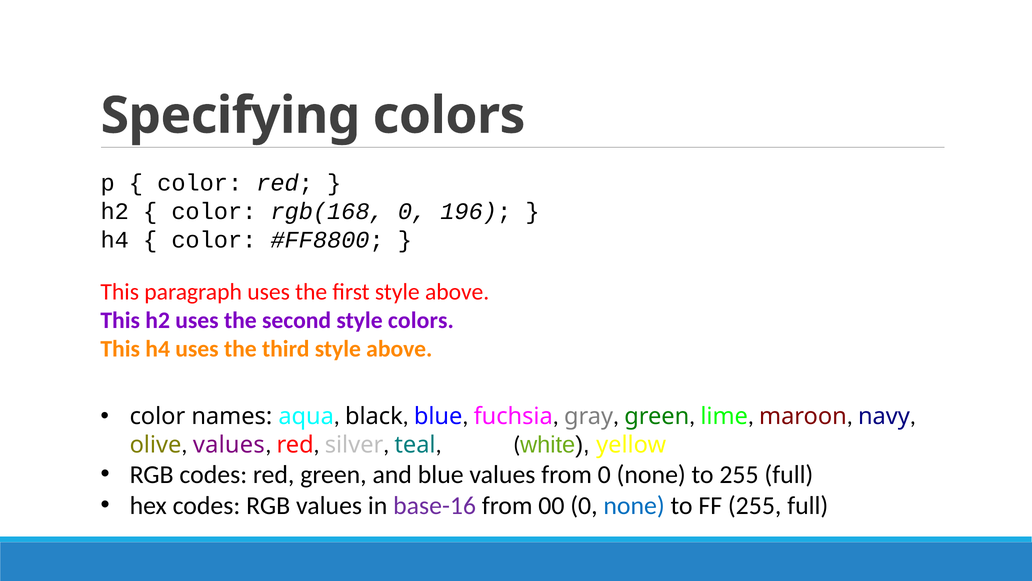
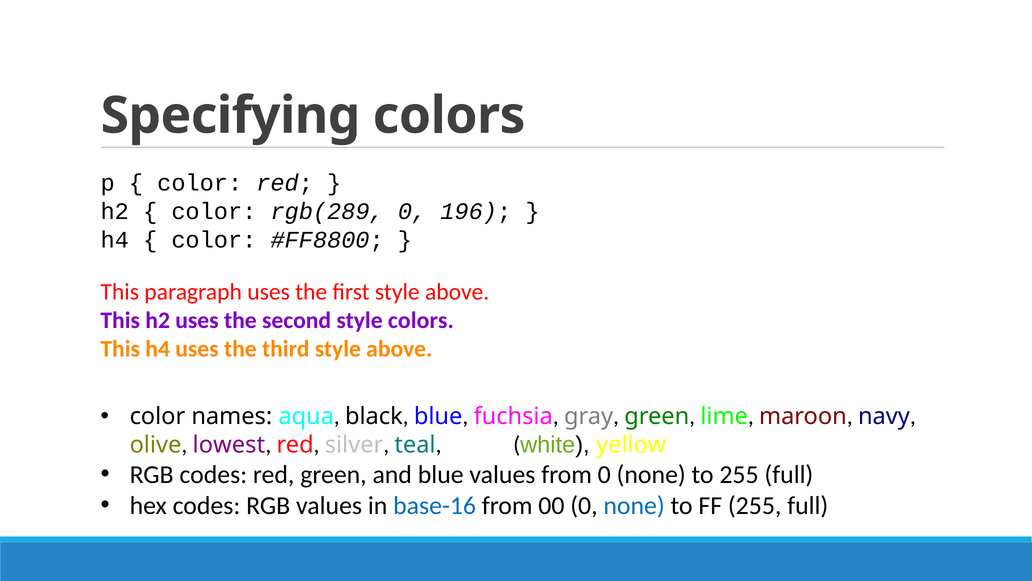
rgb(168: rgb(168 -> rgb(289 (327, 211)
values: values -> lowest (229, 445)
base-16 colour: purple -> blue (435, 505)
